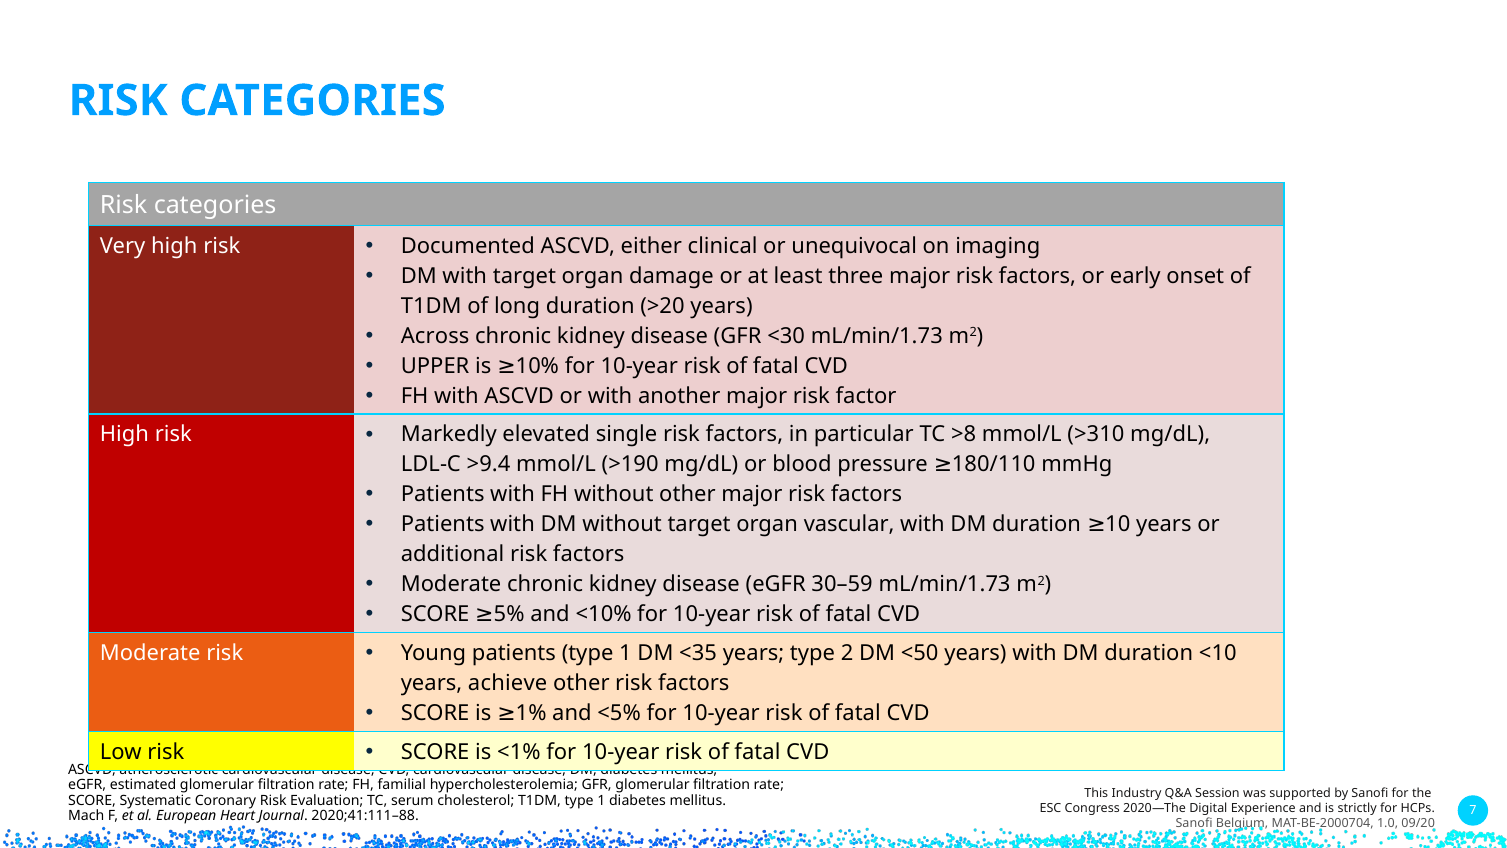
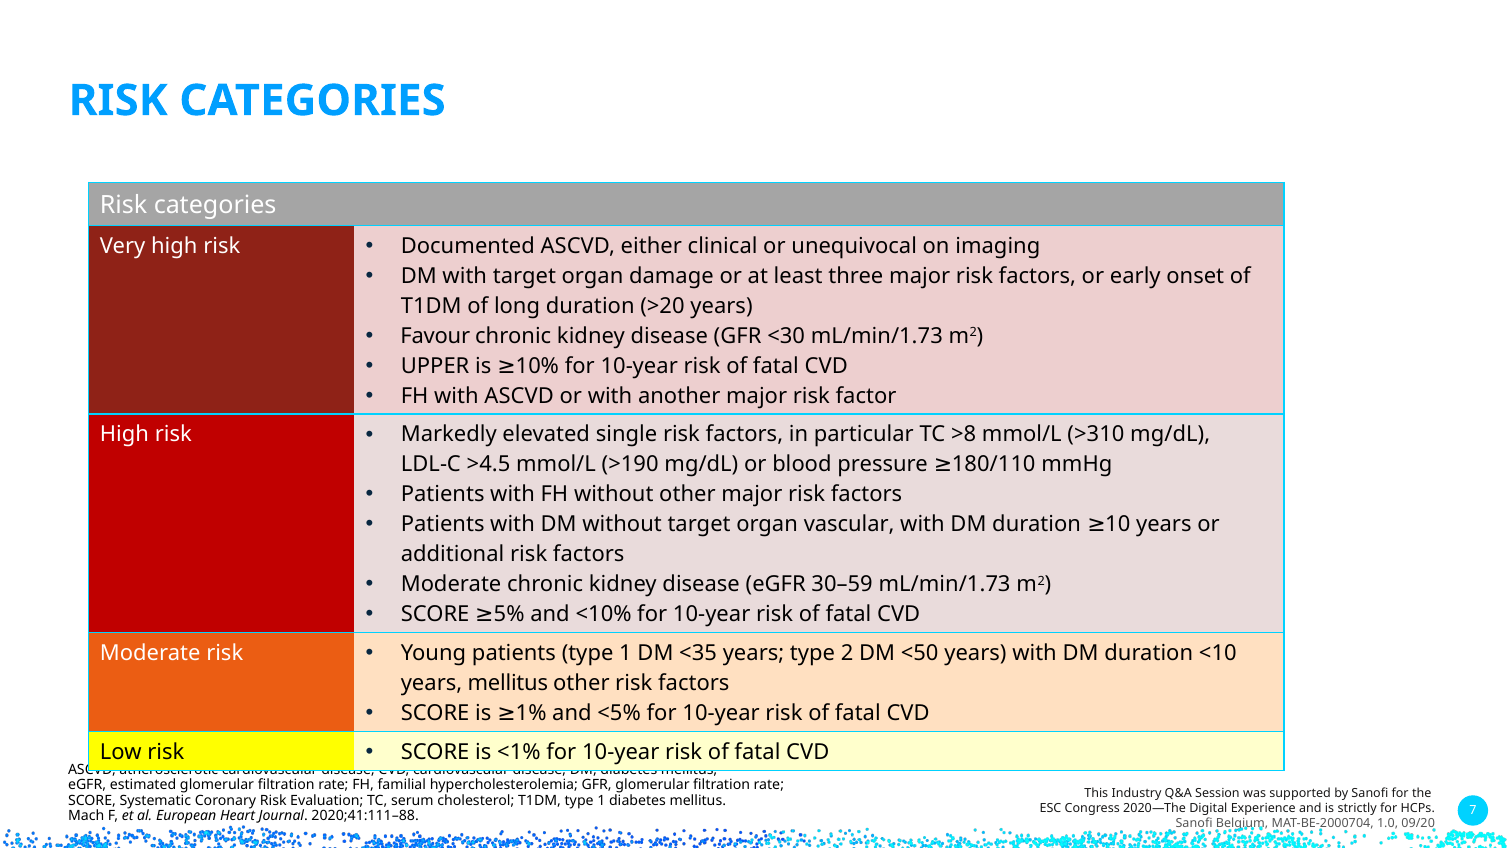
Across: Across -> Favour (435, 336)
>9.4: >9.4 -> >4.5 (489, 465)
years achieve: achieve -> mellitus (508, 683)
